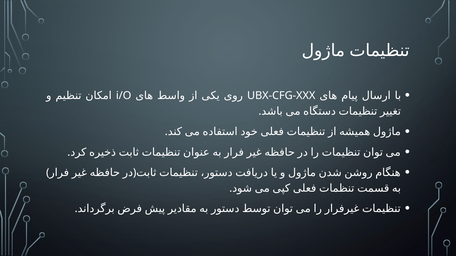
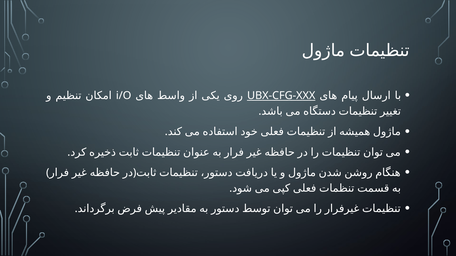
UBX-CFG-XXX underline: none -> present (281, 96)
